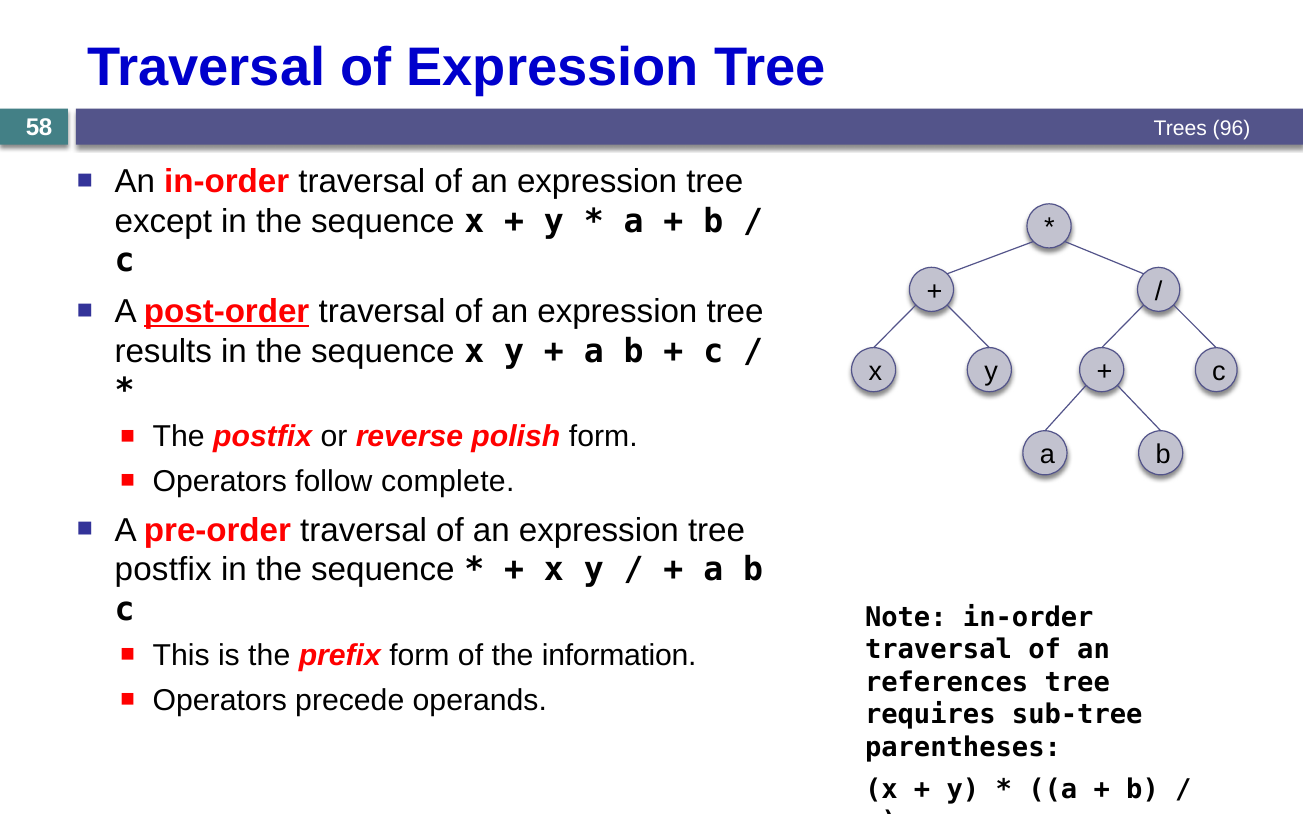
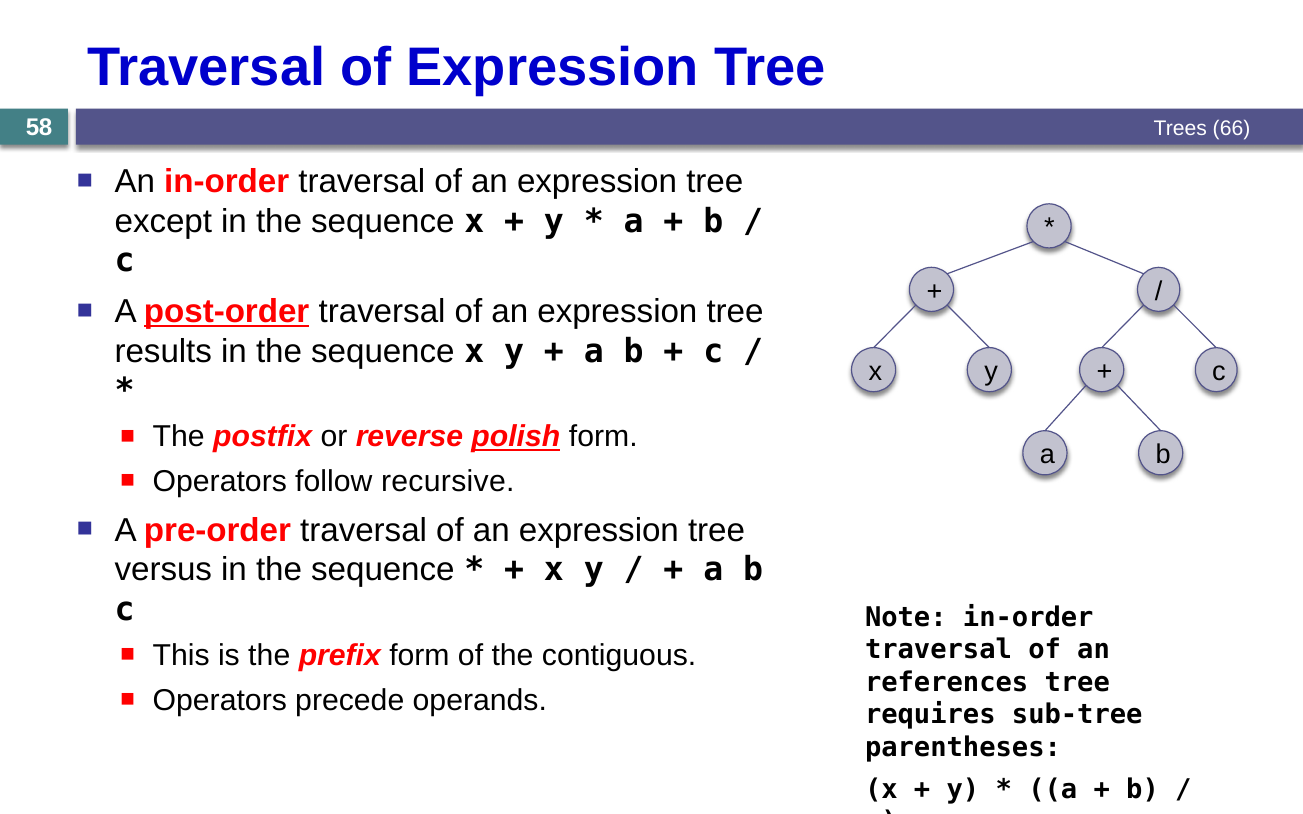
96: 96 -> 66 (1232, 128)
polish underline: none -> present (516, 437)
complete: complete -> recursive (448, 482)
postfix: postfix -> versus (163, 570)
information: information -> contiguous (619, 656)
